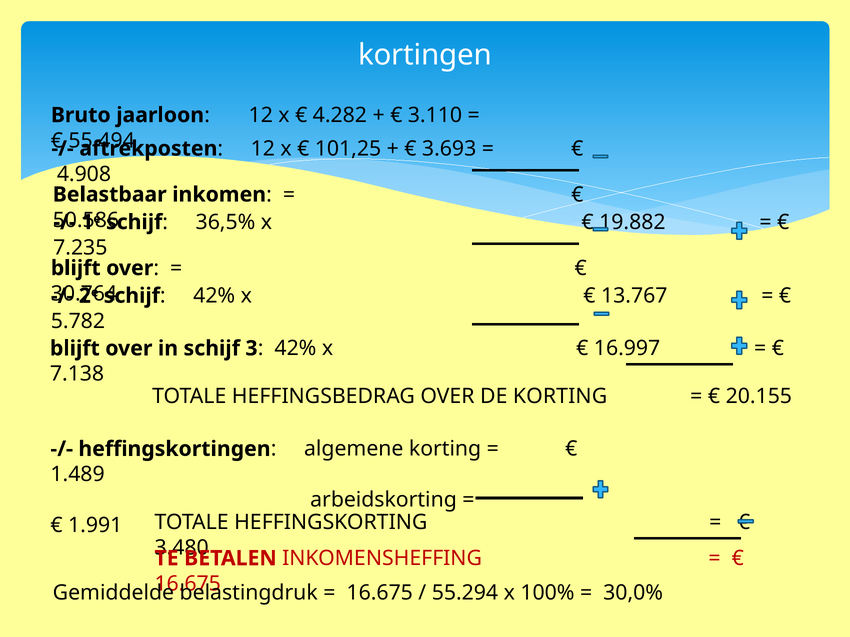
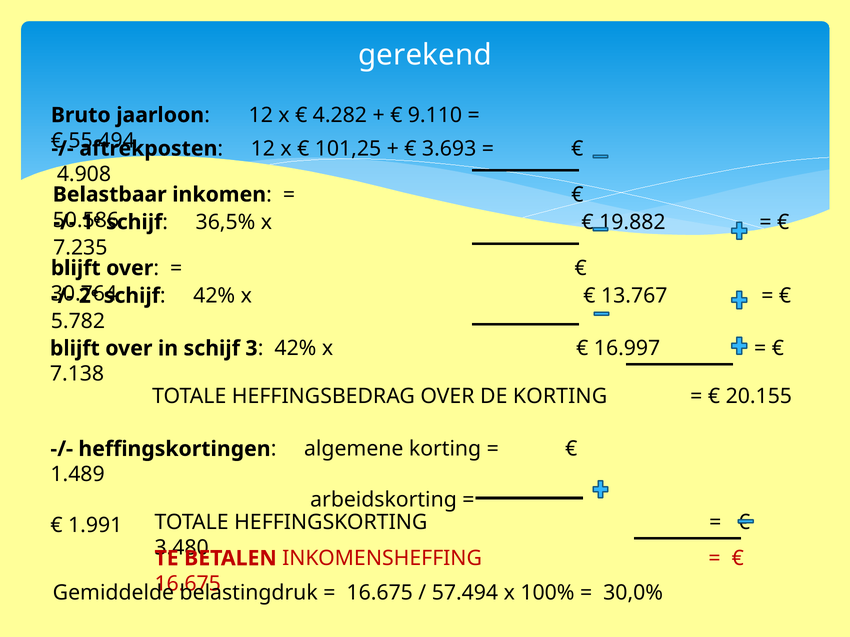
kortingen: kortingen -> gerekend (425, 55)
3.110: 3.110 -> 9.110 (435, 115)
55.294: 55.294 -> 57.494 (465, 593)
